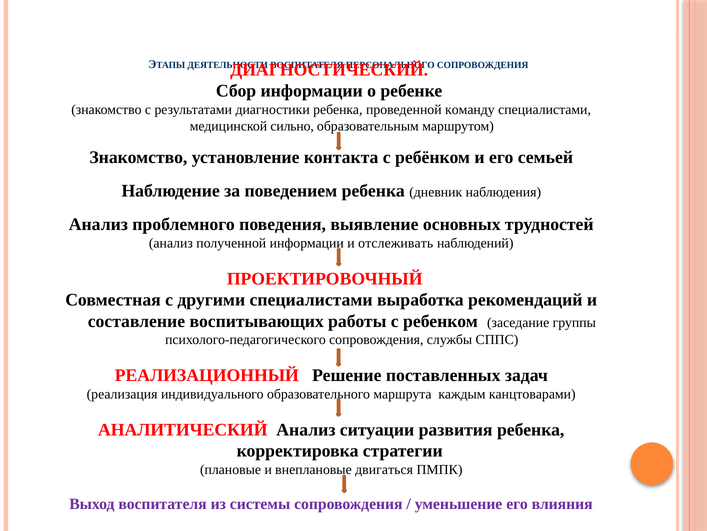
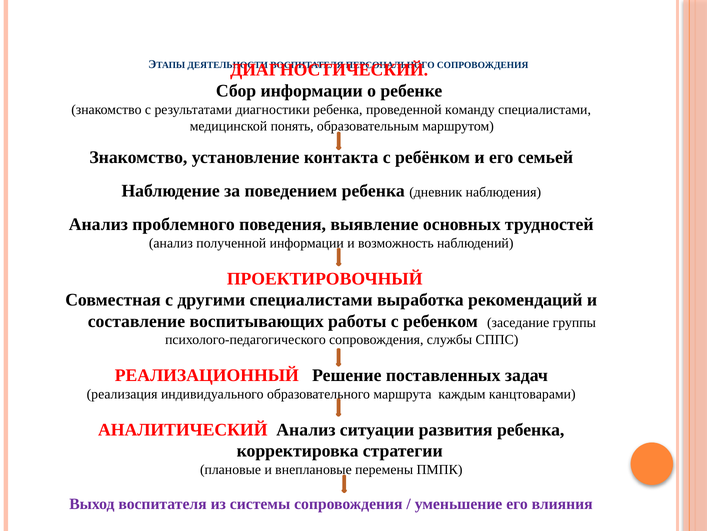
сильно: сильно -> понять (292, 126)
отслеживать: отслеживать -> возможность (396, 243)
двигаться: двигаться -> перемены (384, 469)
